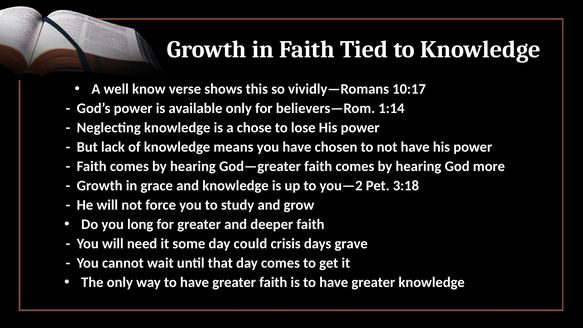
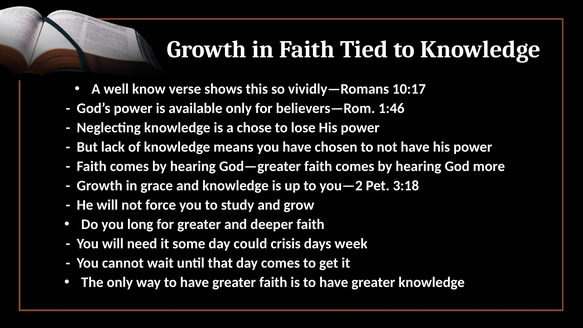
1:14: 1:14 -> 1:46 (391, 108)
grave: grave -> week (351, 244)
